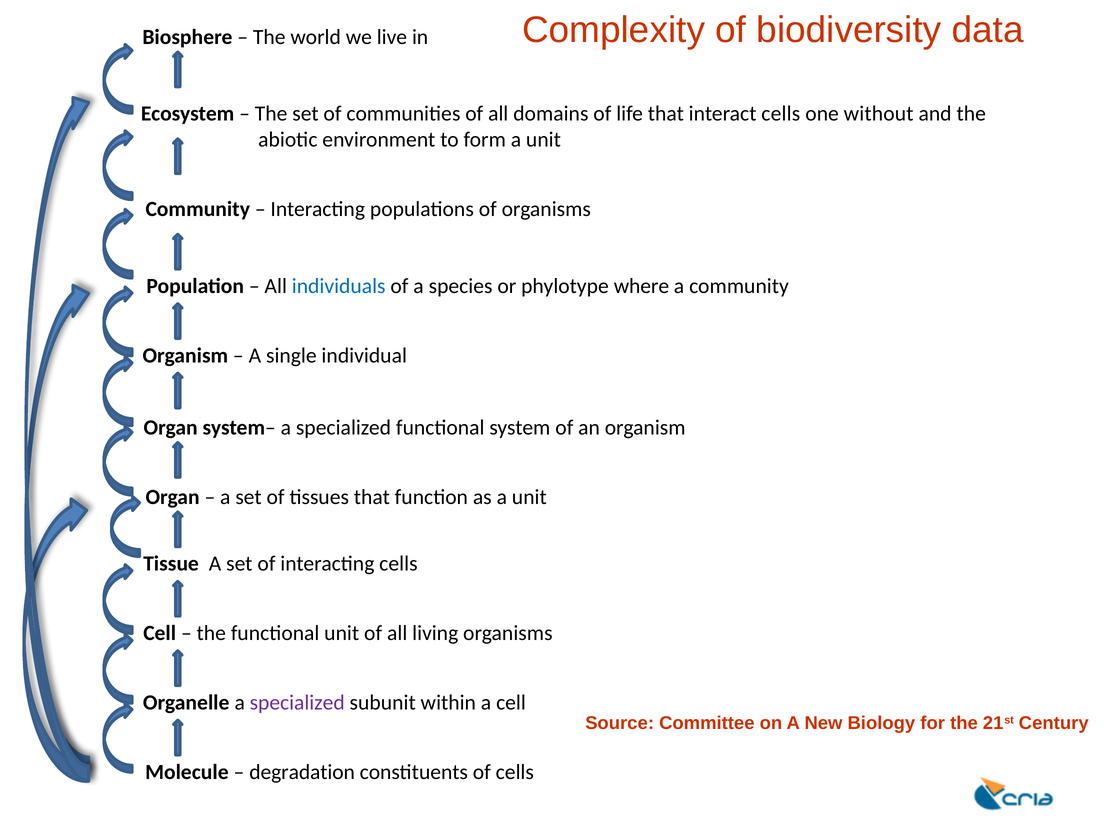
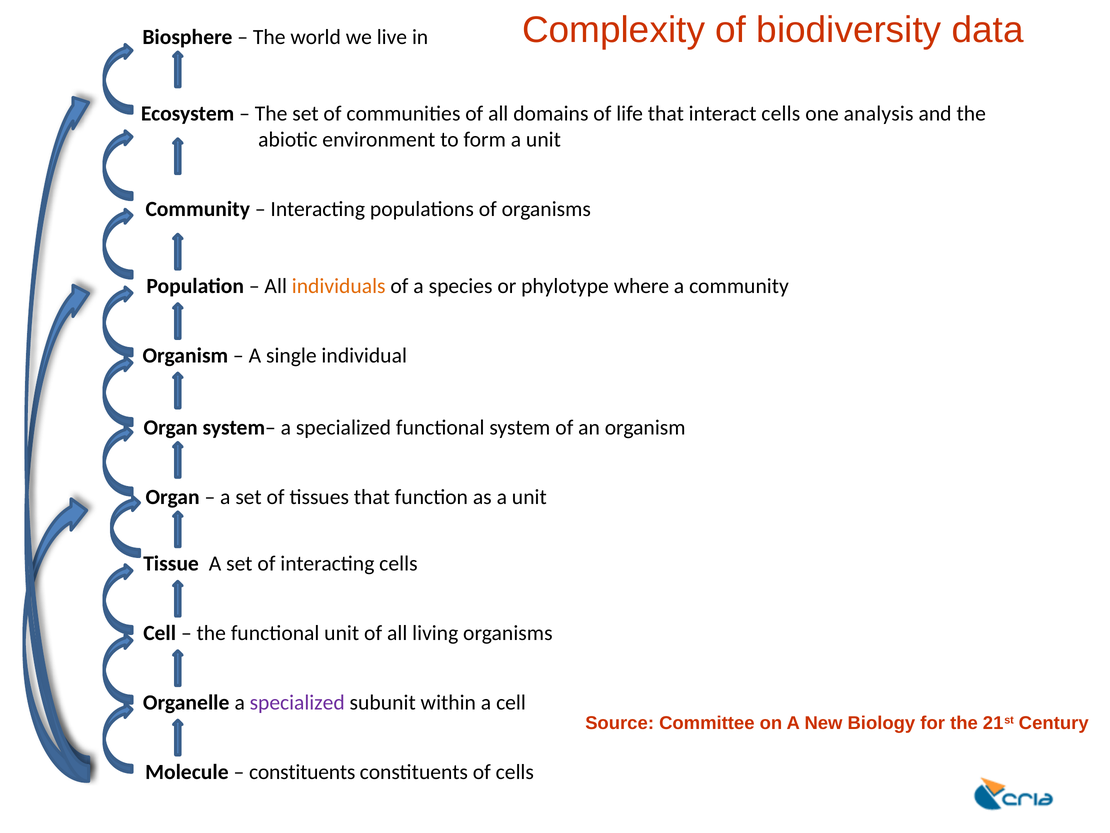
without: without -> analysis (879, 114)
individuals colour: blue -> orange (339, 286)
degradation: degradation -> constituents (302, 772)
